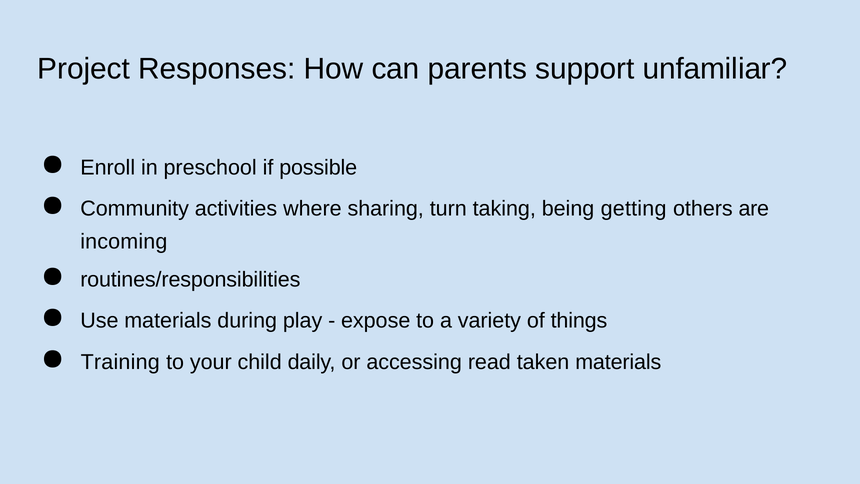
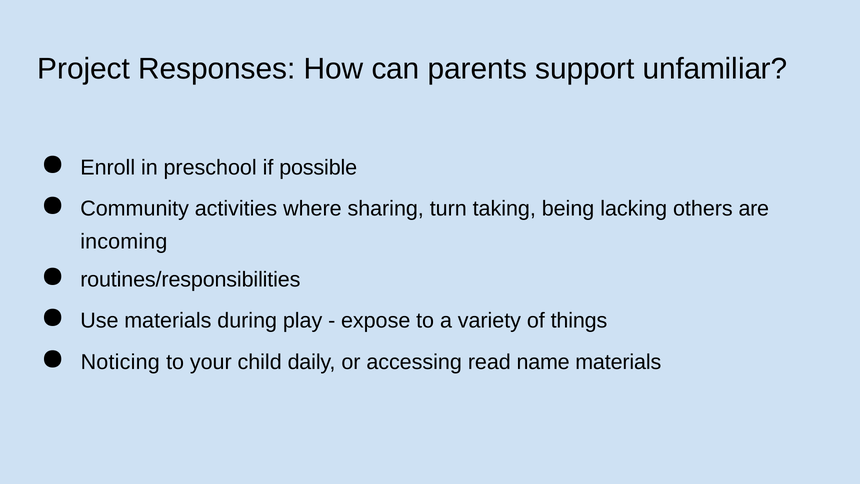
getting: getting -> lacking (634, 209)
Training: Training -> Noticing (120, 362)
taken: taken -> name (543, 362)
